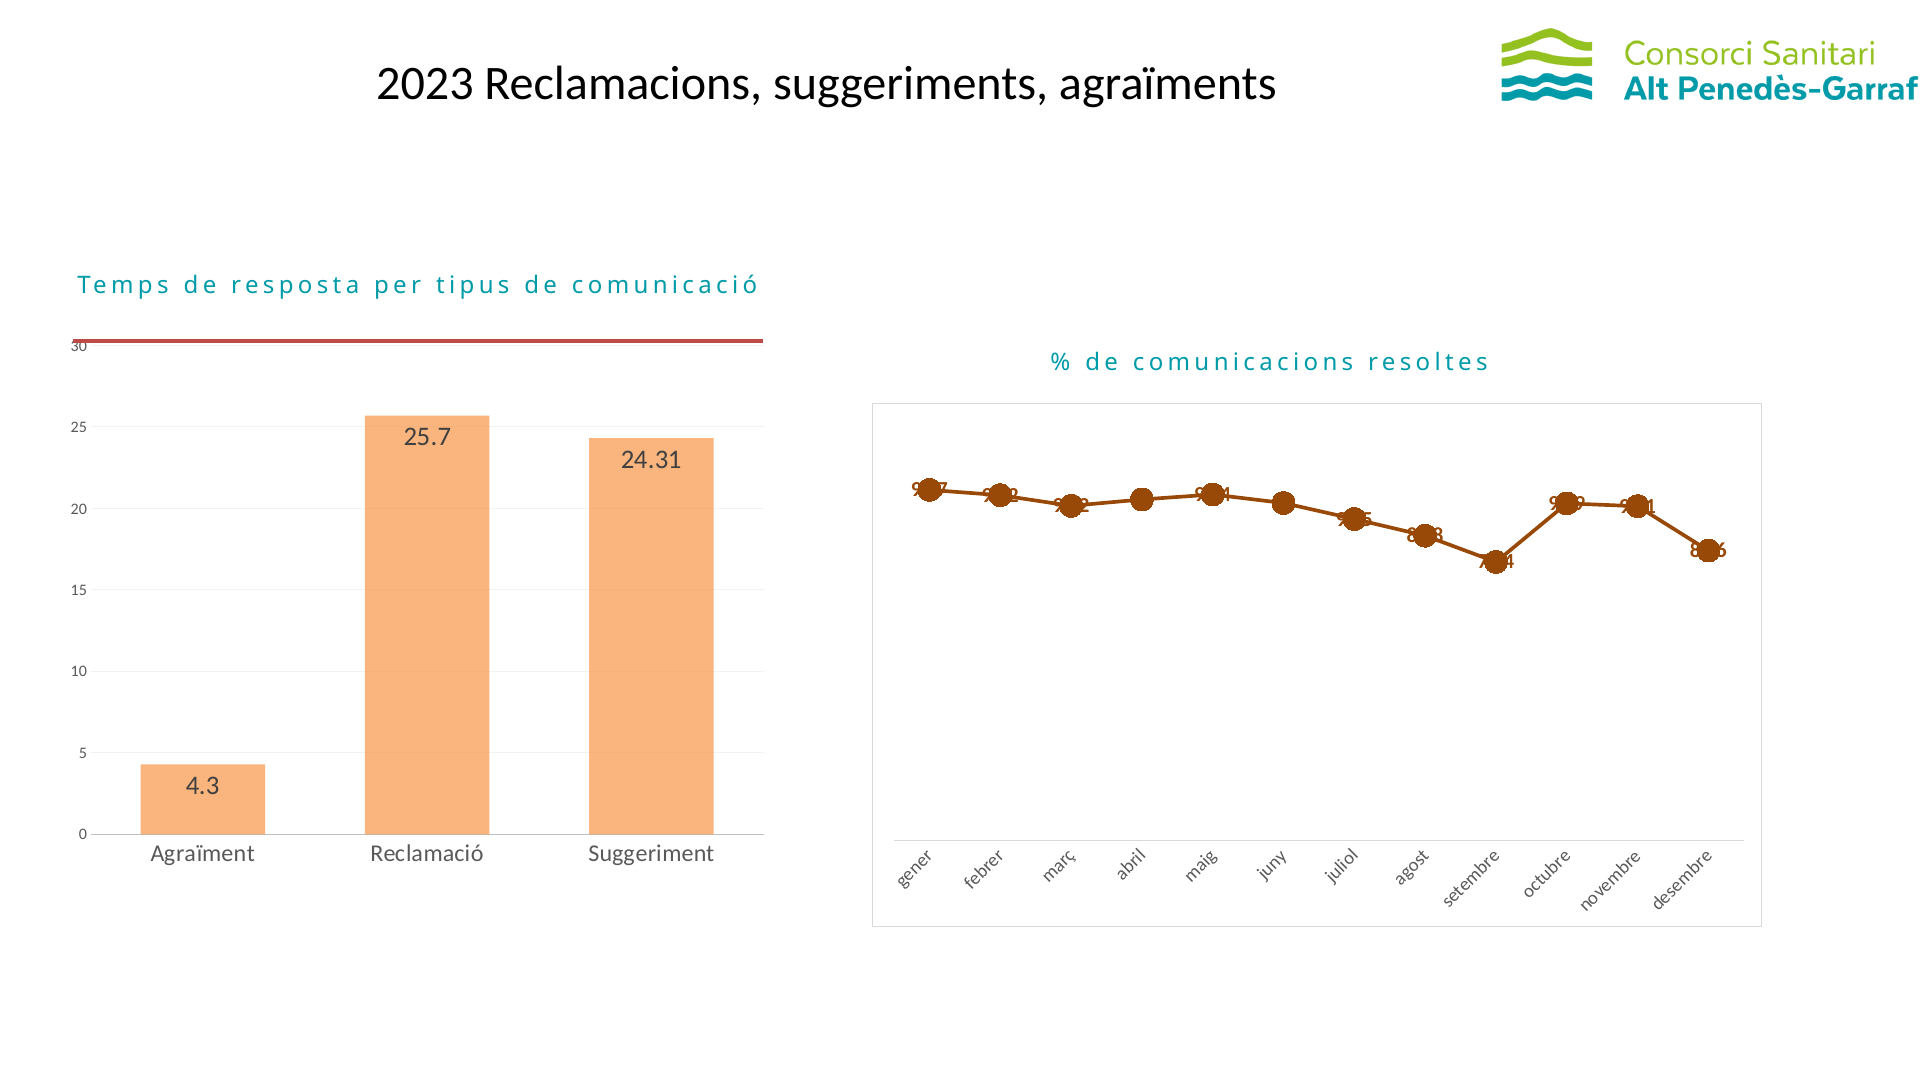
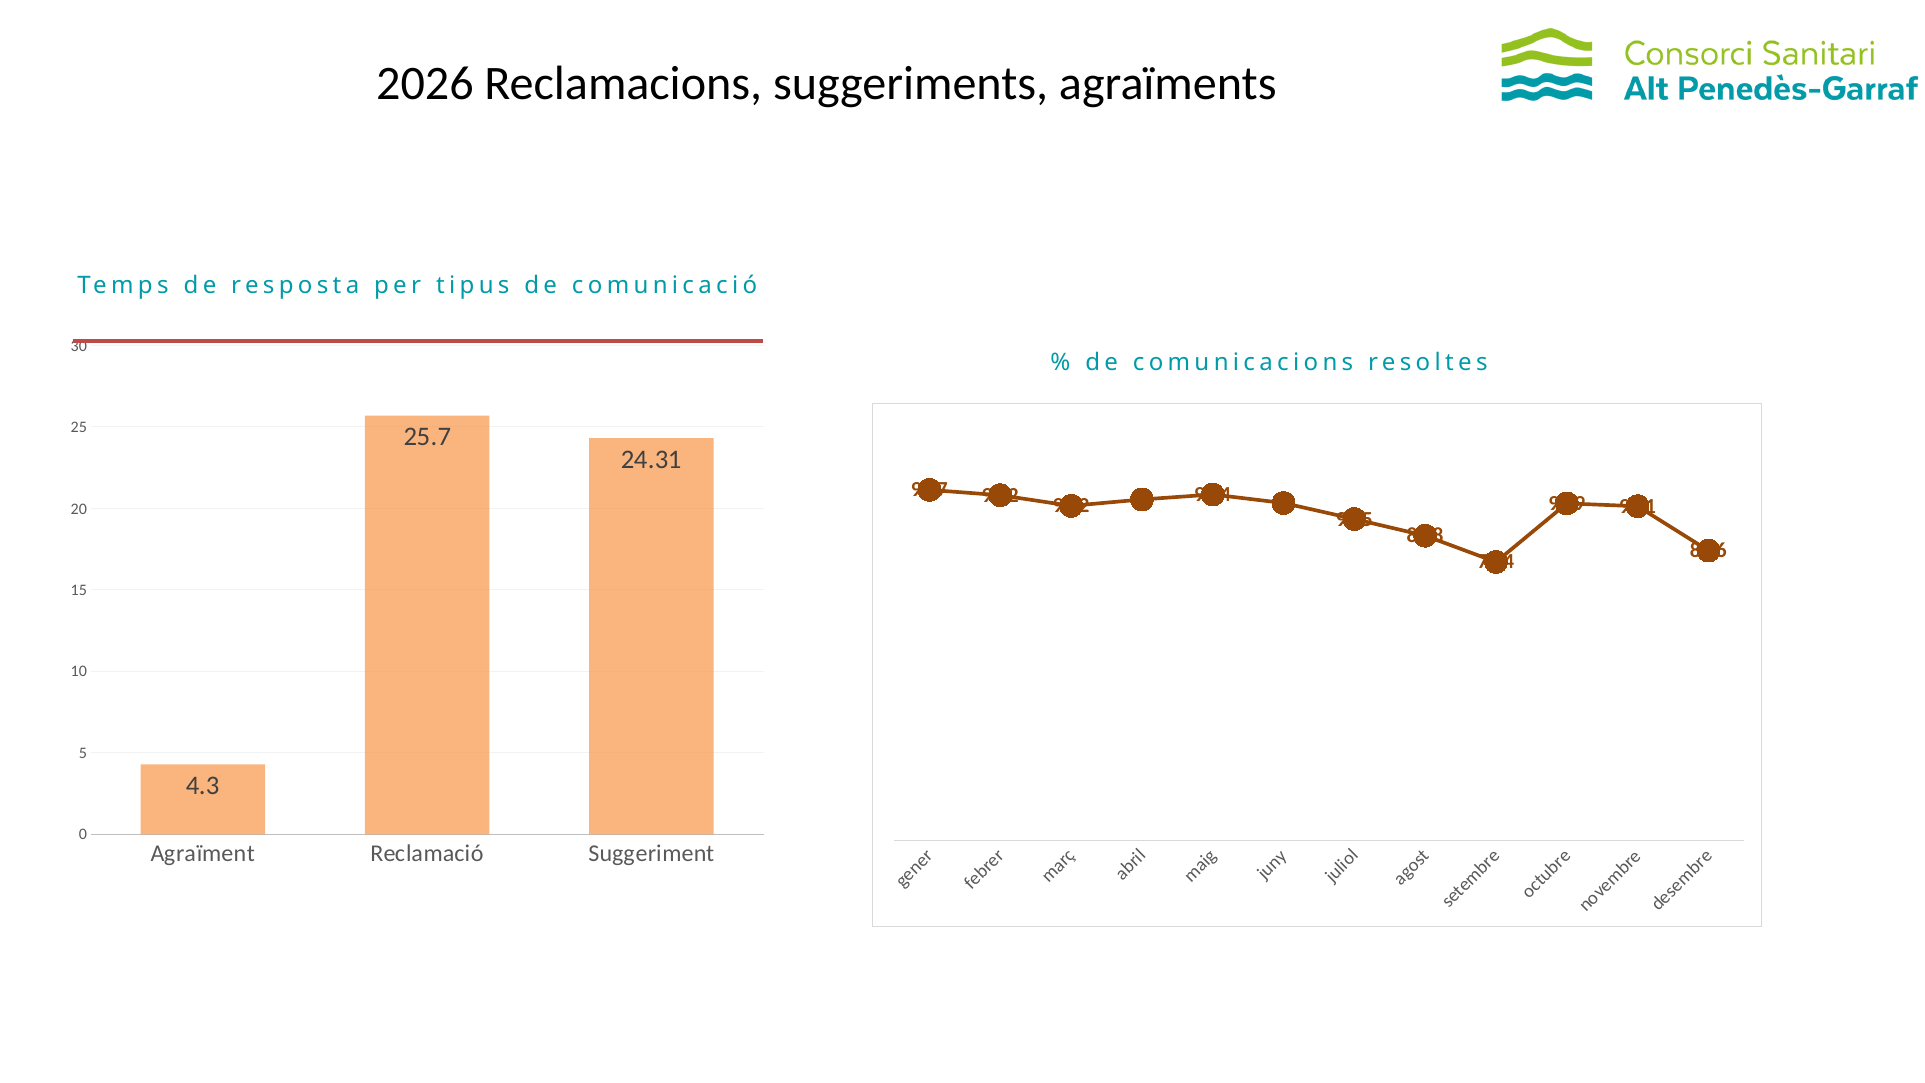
2023: 2023 -> 2026 (425, 84)
